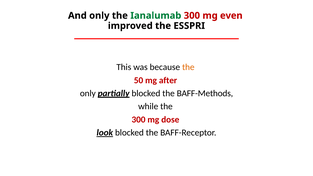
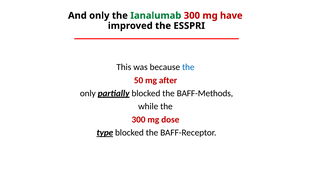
even: even -> have (231, 16)
the colour: orange -> blue (188, 67)
look: look -> type (105, 133)
